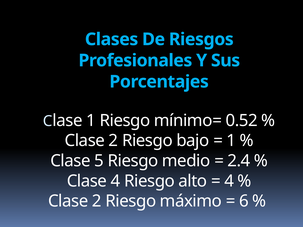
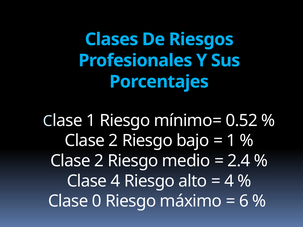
5: 5 -> 2 (99, 161)
2: 2 -> 0 (97, 201)
